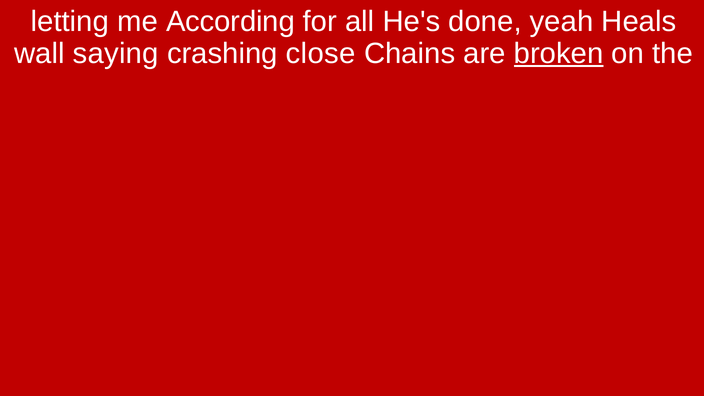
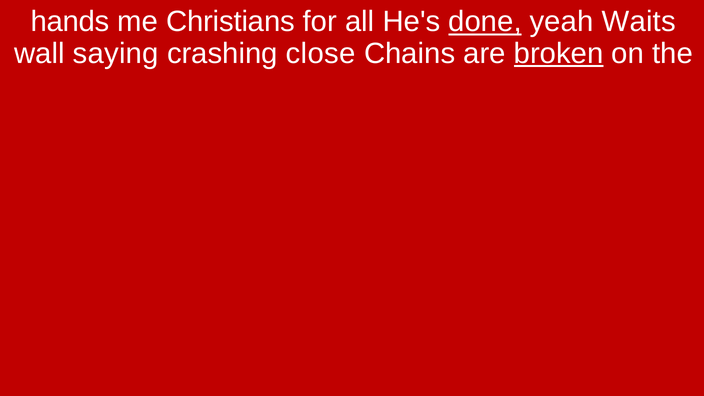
letting: letting -> hands (70, 22)
According: According -> Christians (230, 22)
done underline: none -> present (485, 22)
Heals: Heals -> Waits (639, 22)
